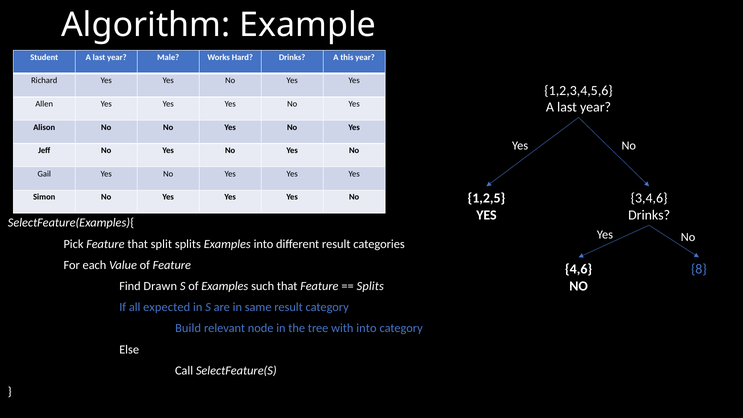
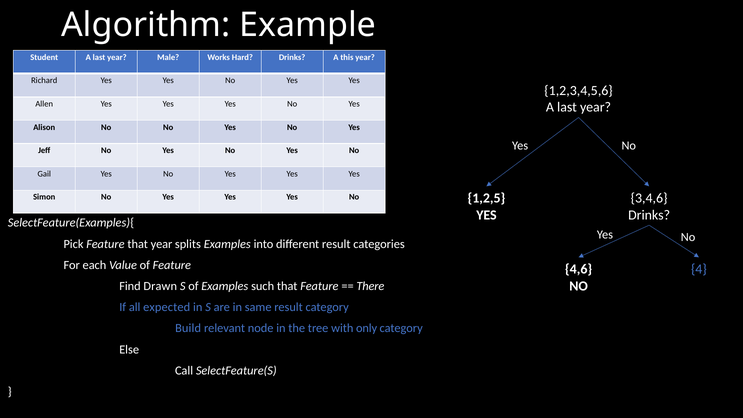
that split: split -> year (162, 244)
8: 8 -> 4 (699, 269)
Splits: Splits -> There (370, 286)
with into: into -> only (367, 328)
